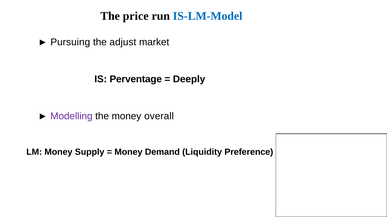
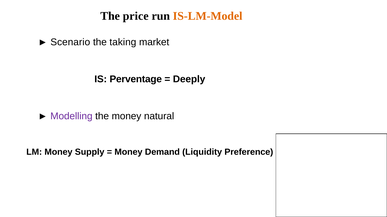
IS-LM-Model colour: blue -> orange (208, 16)
Pursuing: Pursuing -> Scenario (70, 42)
adjust: adjust -> taking (123, 42)
overall: overall -> natural (159, 117)
